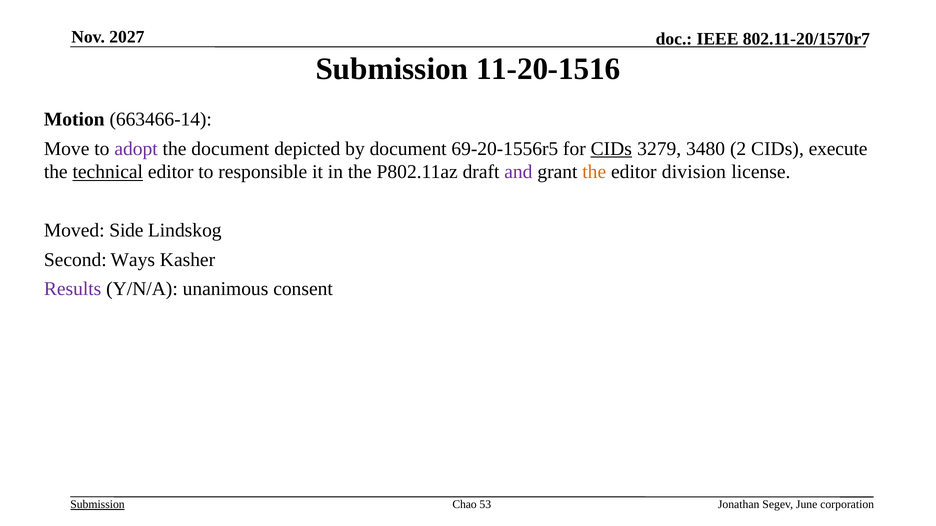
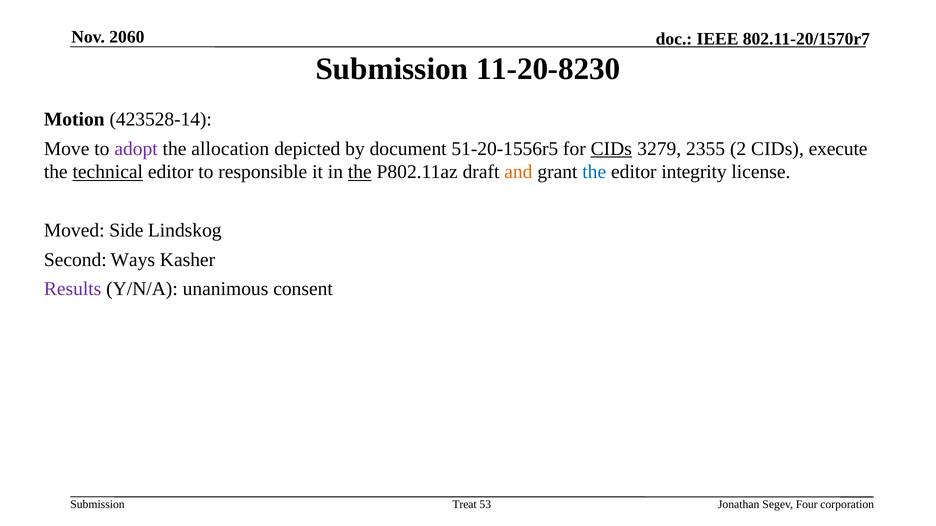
2027: 2027 -> 2060 (127, 37)
11-20-1516: 11-20-1516 -> 11-20-8230 (548, 69)
663466-14: 663466-14 -> 423528-14 (161, 120)
the document: document -> allocation (230, 149)
69-20-1556r5: 69-20-1556r5 -> 51-20-1556r5 (505, 149)
3480: 3480 -> 2355 (706, 149)
the underline: none -> present (360, 172)
and colour: purple -> orange (518, 172)
the colour: orange -> blue (594, 172)
division: division -> integrity (694, 172)
Submission underline: present -> none (97, 505)
Chao: Chao -> Treat (465, 505)
June: June -> Four (807, 505)
